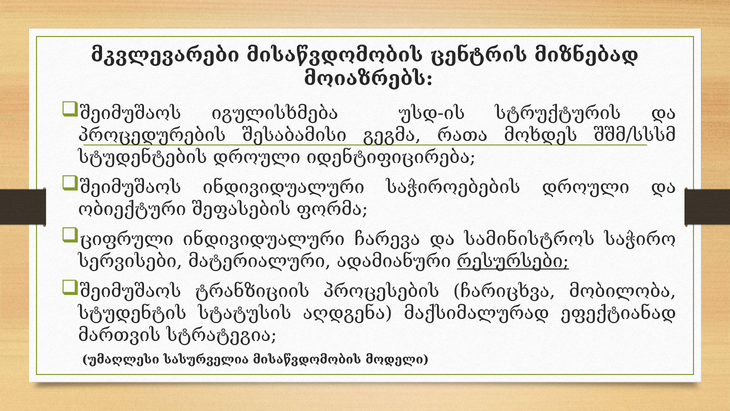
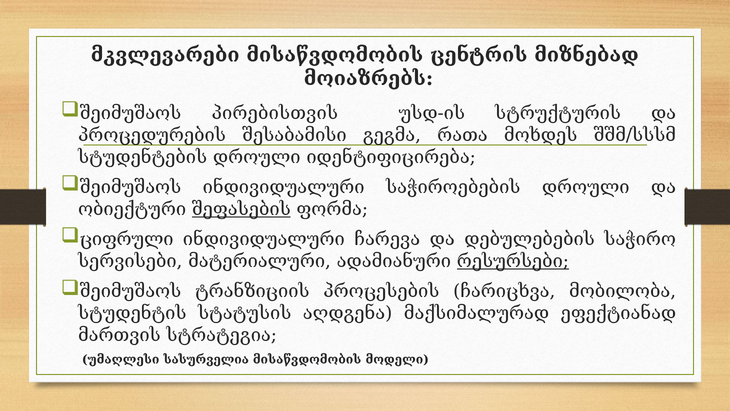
იგულისხმება: იგულისხმება -> პირებისთვის (275, 113)
შეფასების underline: none -> present (241, 209)
სამინისტროს: სამინისტროს -> დებულებების (530, 239)
